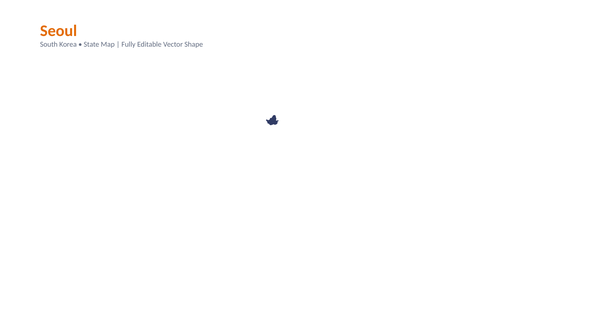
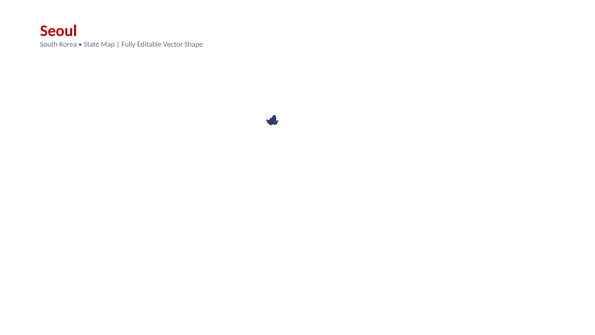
Seoul colour: orange -> red (59, 31)
